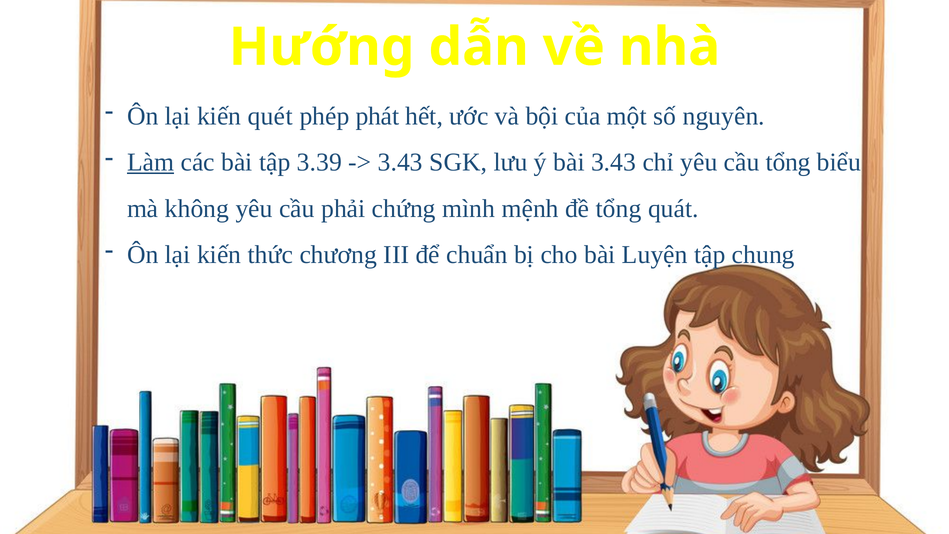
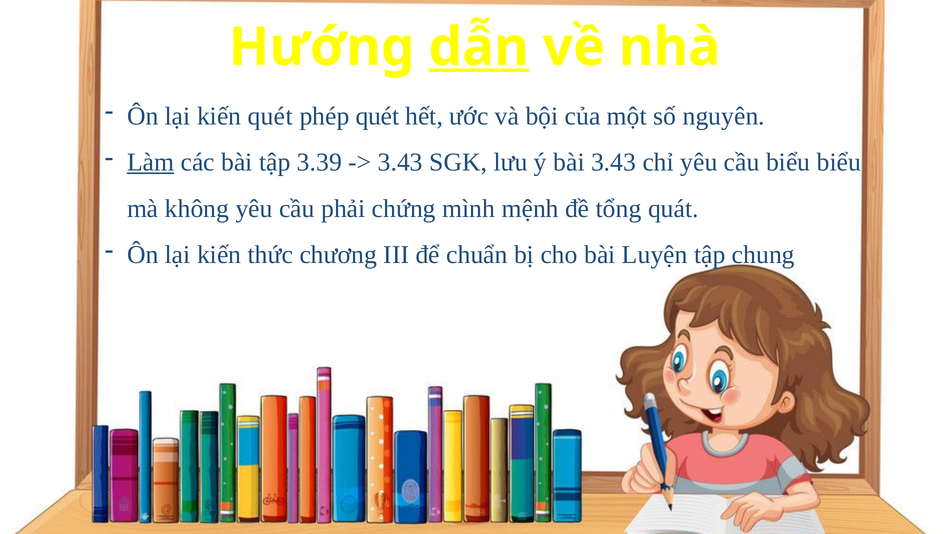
dẫn underline: none -> present (479, 47)
phép phát: phát -> quét (377, 116)
cầu tổng: tổng -> biểu (788, 162)
